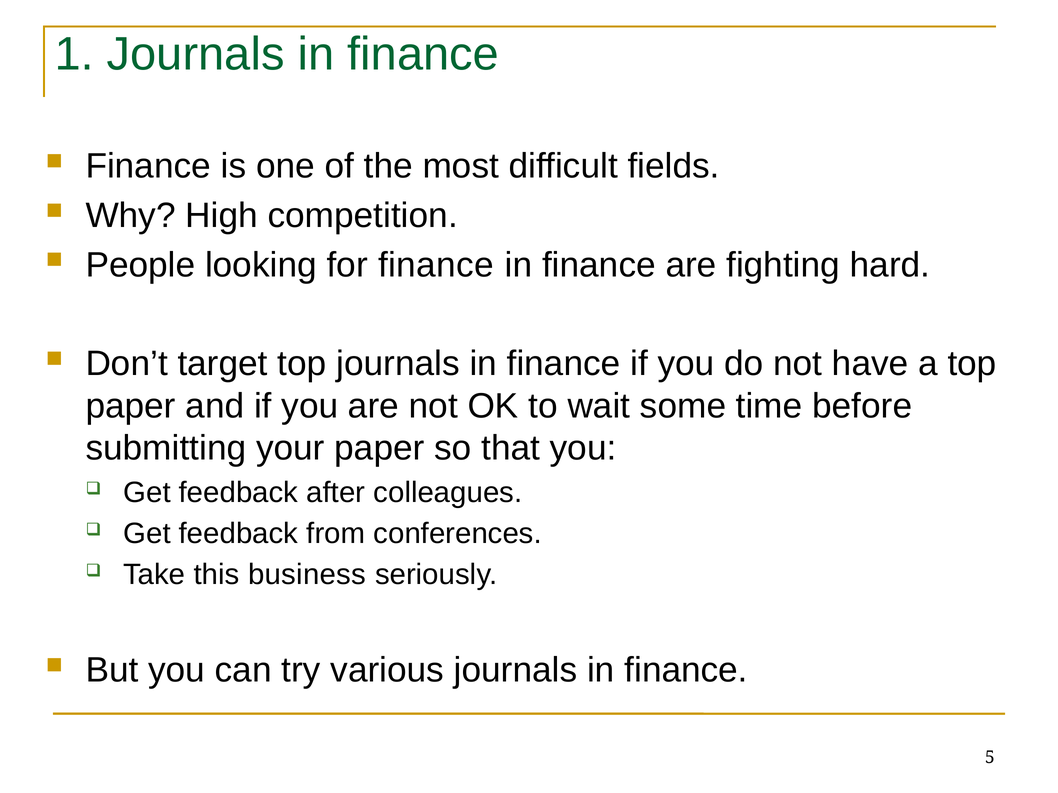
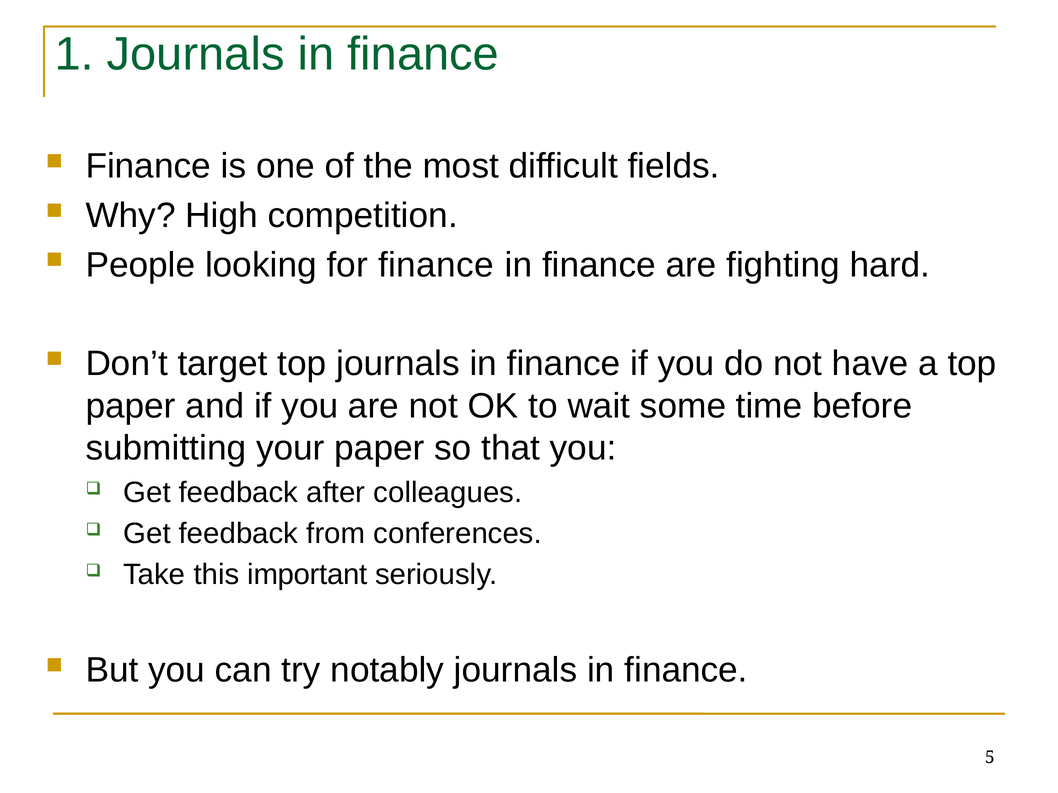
business: business -> important (307, 575)
various: various -> notably (387, 671)
